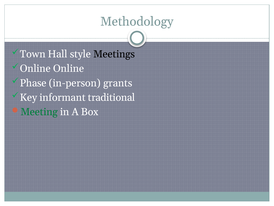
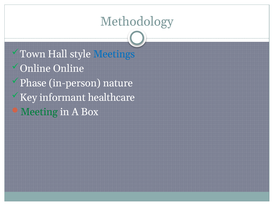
Meetings colour: black -> blue (114, 54)
grants: grants -> nature (118, 83)
traditional: traditional -> healthcare (111, 97)
